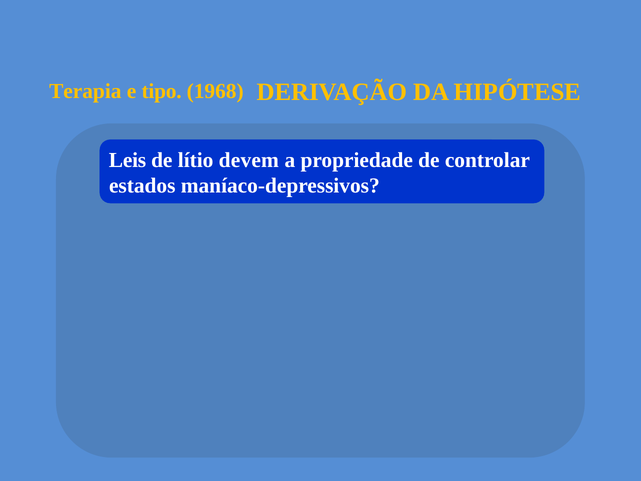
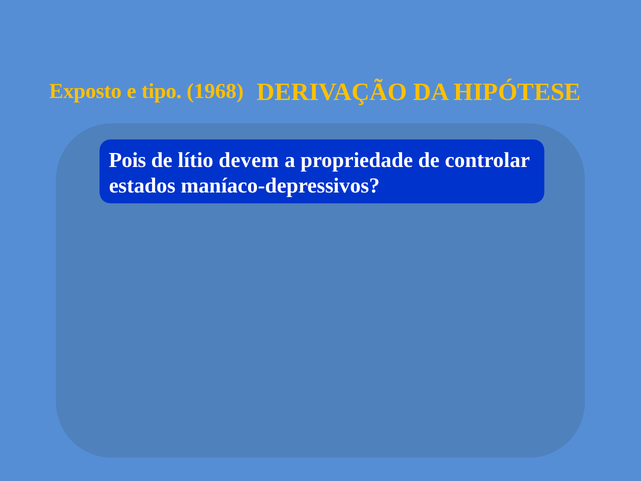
Terapia: Terapia -> Exposto (85, 91)
Leis: Leis -> Pois (128, 160)
